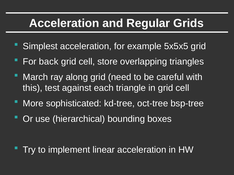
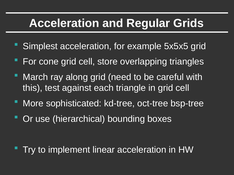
back: back -> cone (49, 62)
